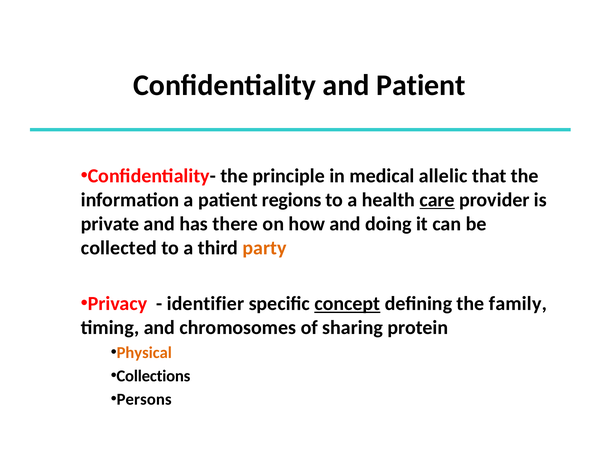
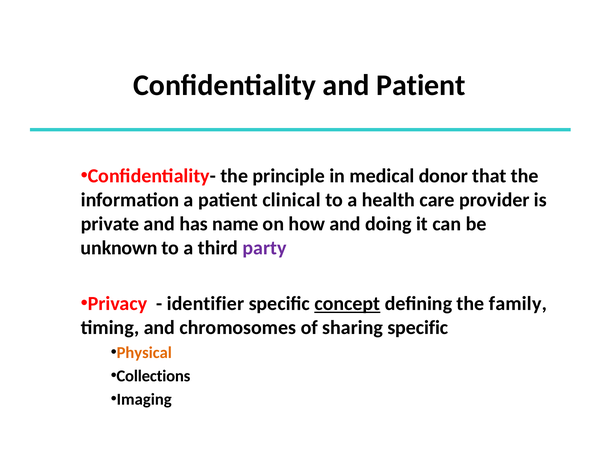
allelic: allelic -> donor (443, 176)
regions: regions -> clinical (291, 200)
care underline: present -> none (437, 200)
there: there -> name (235, 224)
collected: collected -> unknown (119, 248)
party colour: orange -> purple (265, 248)
sharing protein: protein -> specific (418, 328)
Persons: Persons -> Imaging (144, 400)
